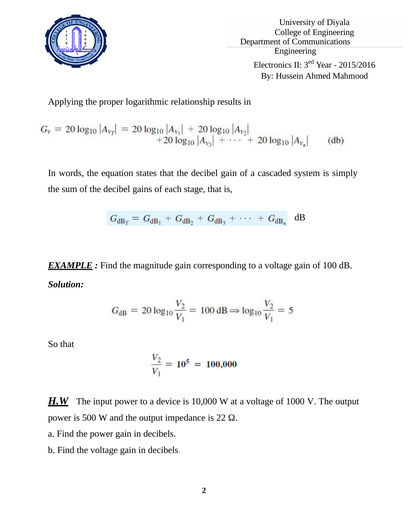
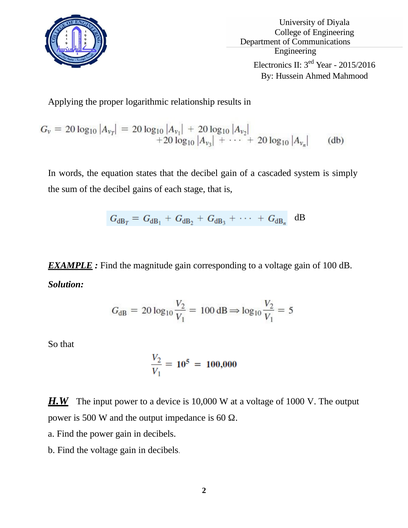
22: 22 -> 60 (221, 418)
